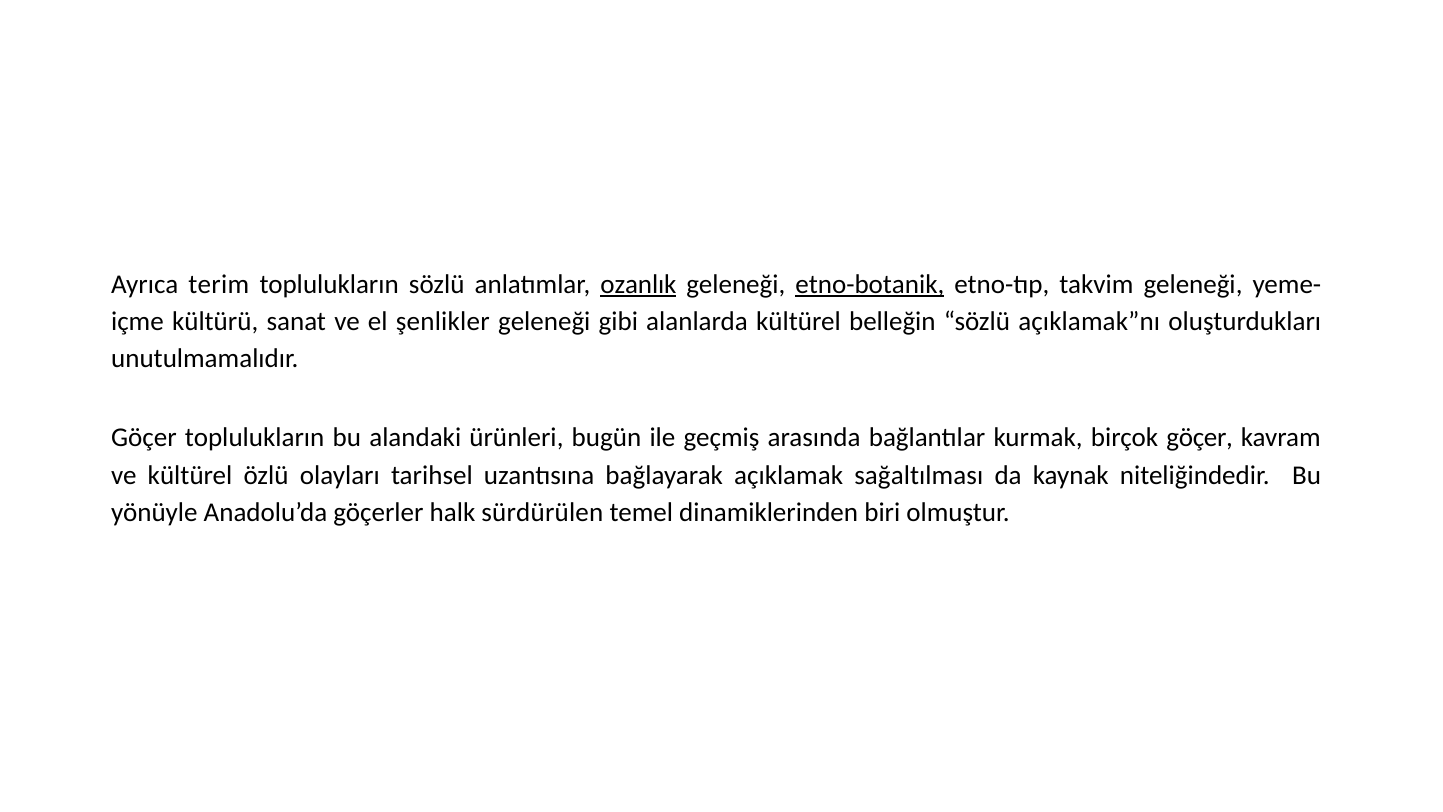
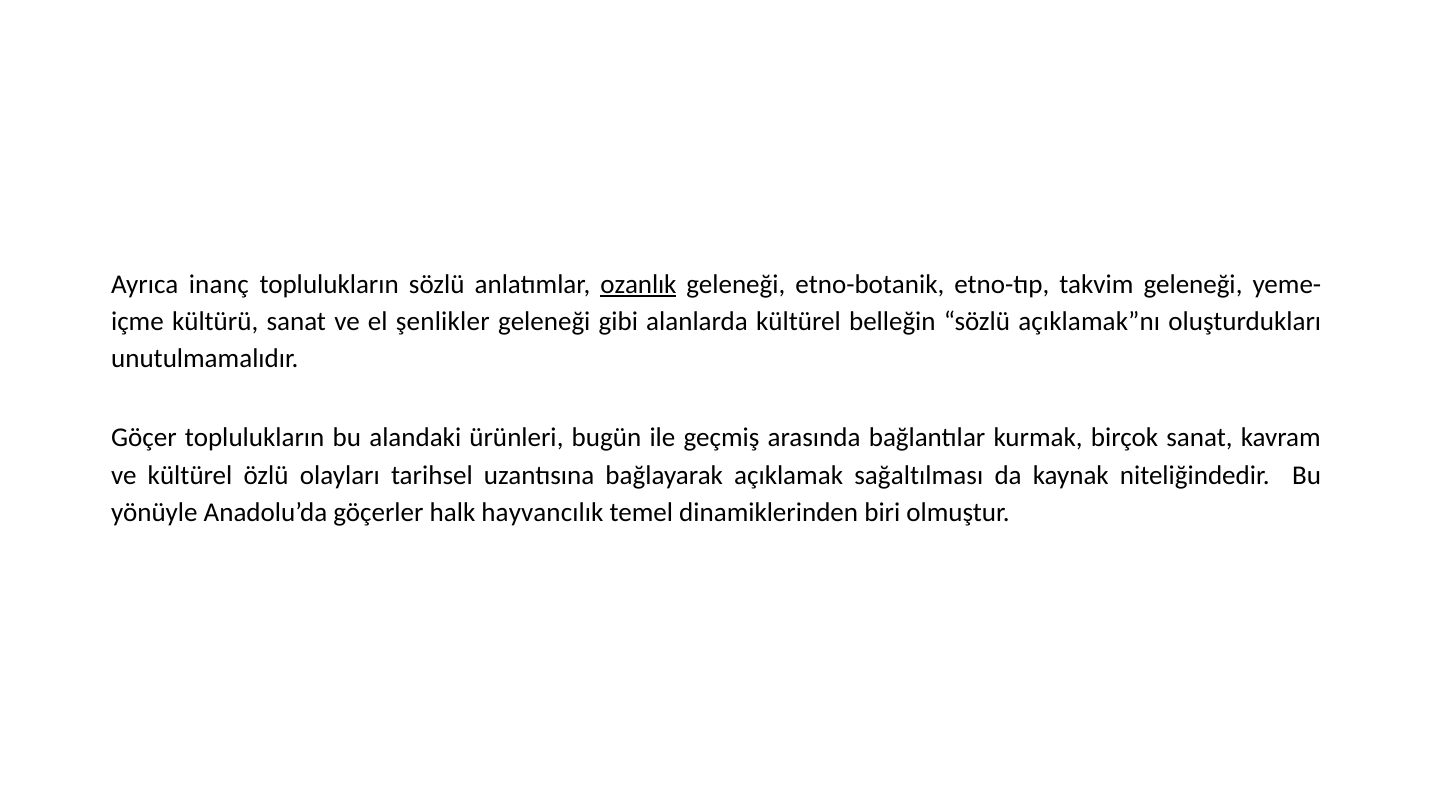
terim: terim -> inanç (219, 284)
etno-botanik underline: present -> none (870, 284)
birçok göçer: göçer -> sanat (1200, 438)
sürdürülen: sürdürülen -> hayvancılık (542, 512)
